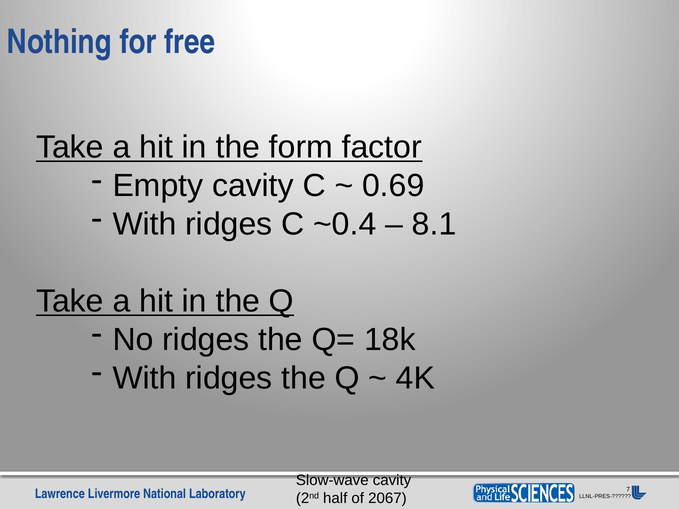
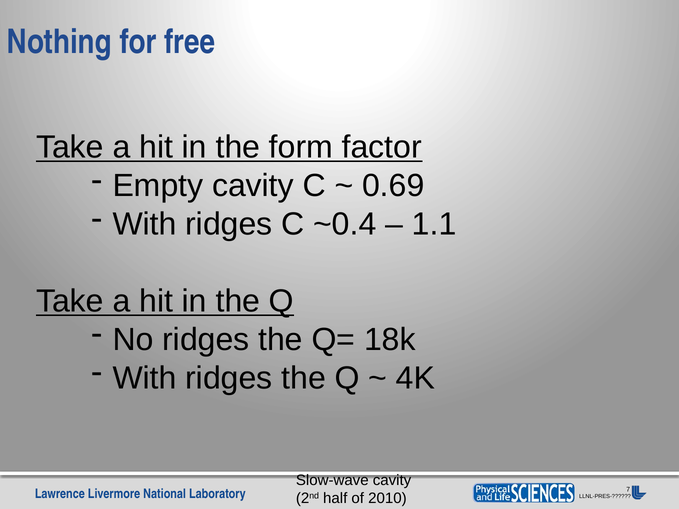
8.1: 8.1 -> 1.1 (434, 224)
2067: 2067 -> 2010 (387, 498)
